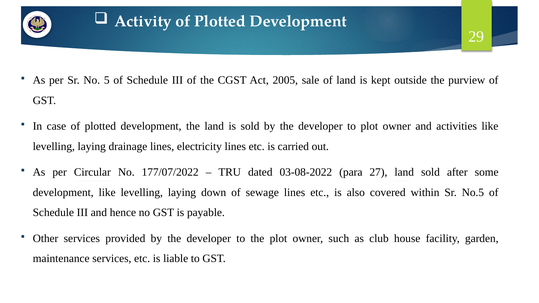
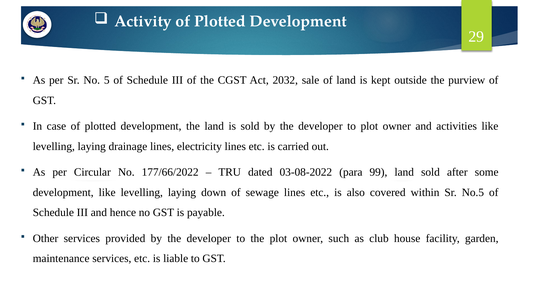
2005: 2005 -> 2032 (285, 80)
177/07/2022: 177/07/2022 -> 177/66/2022 (170, 172)
27: 27 -> 99 (378, 172)
